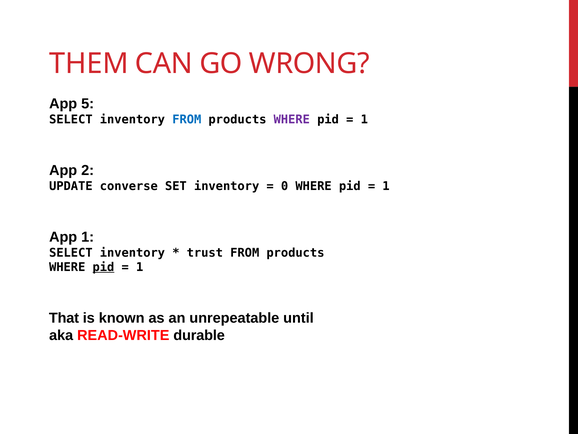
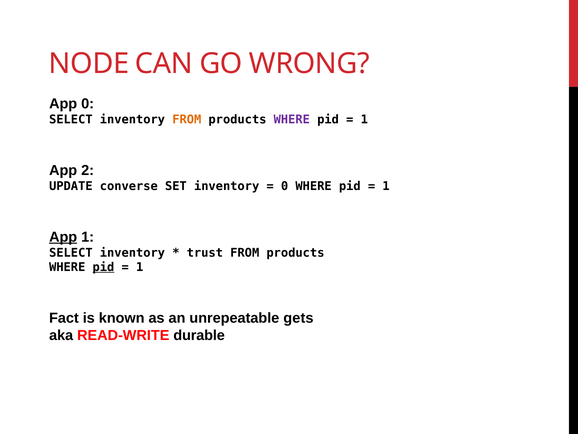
THEM: THEM -> NODE (89, 64)
App 5: 5 -> 0 (88, 104)
FROM colour: blue -> orange (187, 119)
App underline: none -> present (63, 237)
That: That -> Fact (64, 318)
until: until -> gets (298, 318)
